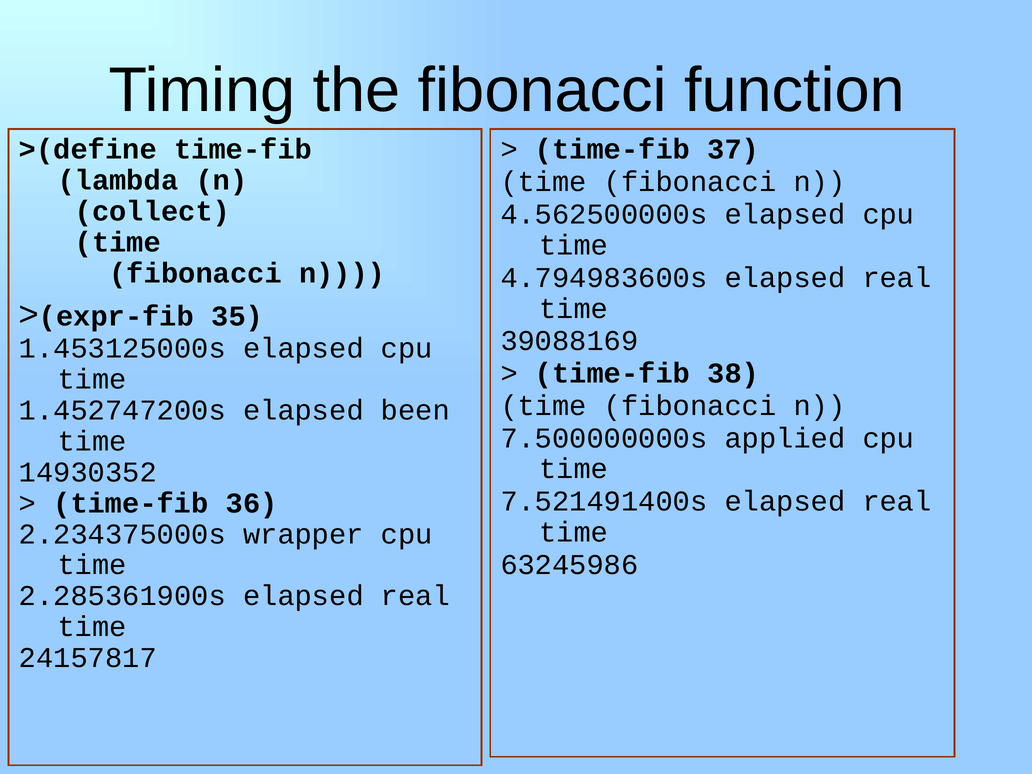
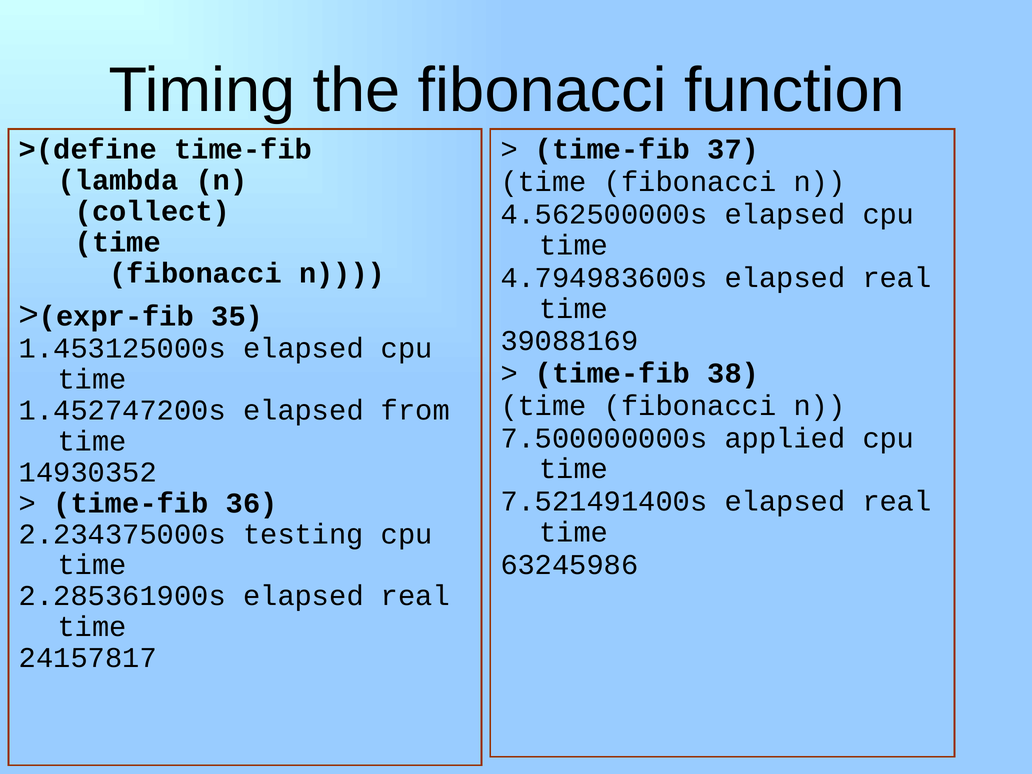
been: been -> from (415, 410)
wrapper: wrapper -> testing (303, 534)
